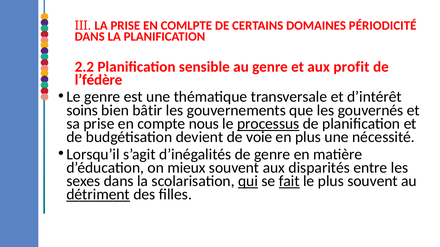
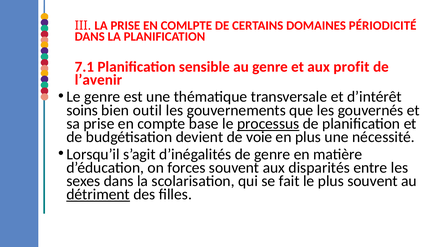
2.2: 2.2 -> 7.1 (84, 67)
l’fédère: l’fédère -> l’avenir (98, 80)
bâtir: bâtir -> outil (147, 110)
nous: nous -> base (204, 124)
mieux: mieux -> forces (187, 168)
qui underline: present -> none (248, 181)
fait underline: present -> none (289, 181)
